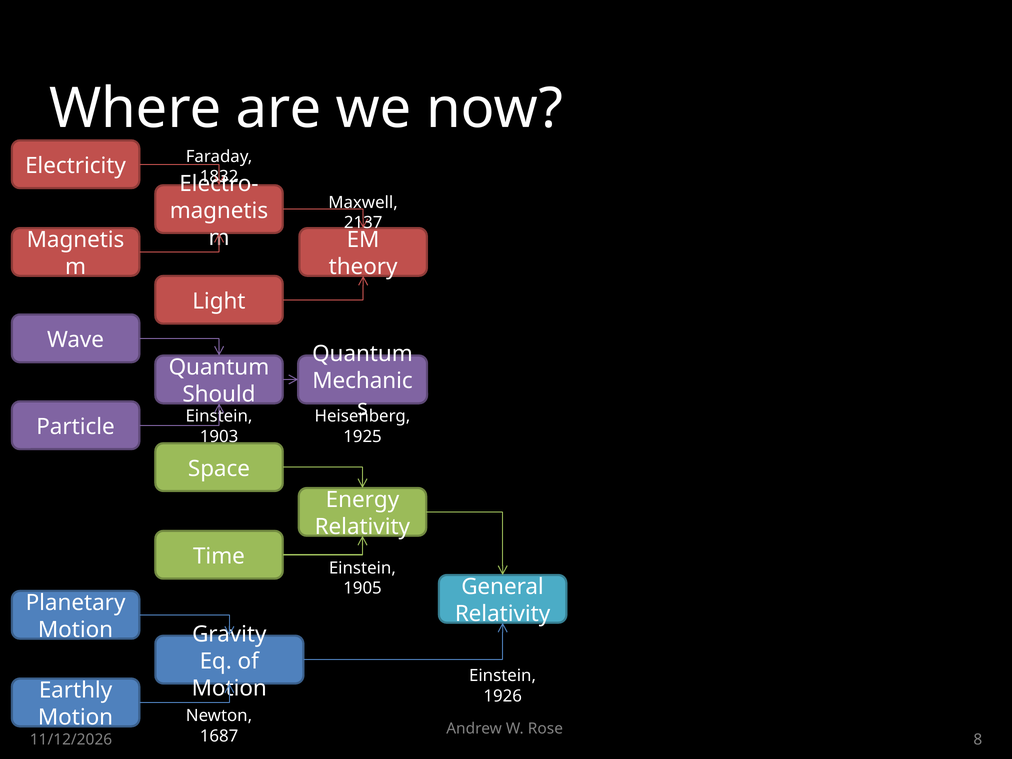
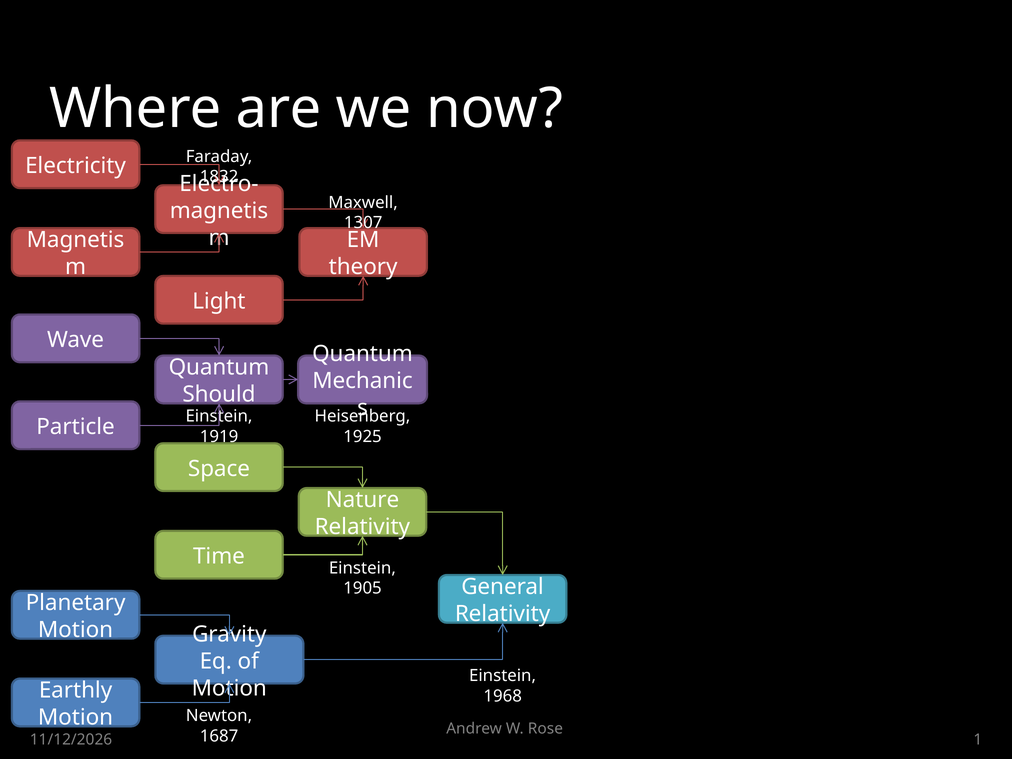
2137: 2137 -> 1307 (363, 223)
1903: 1903 -> 1919 (219, 437)
Energy: Energy -> Nature (362, 500)
1926: 1926 -> 1968 (503, 696)
8: 8 -> 1 (978, 740)
